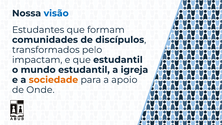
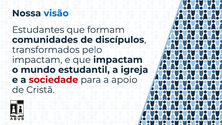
que estudantil: estudantil -> impactam (118, 60)
sociedade colour: orange -> red (53, 80)
Onde: Onde -> Cristã (40, 90)
